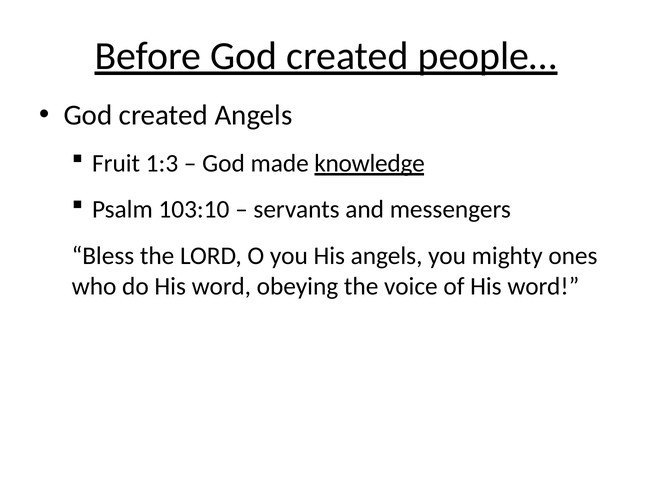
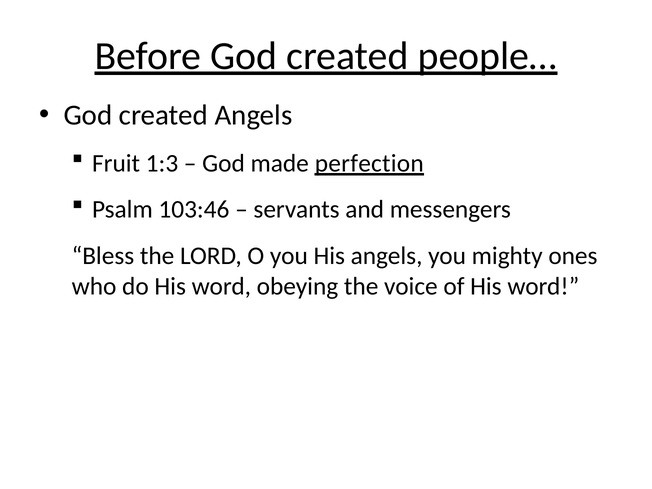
knowledge: knowledge -> perfection (369, 163)
103:10: 103:10 -> 103:46 (194, 210)
